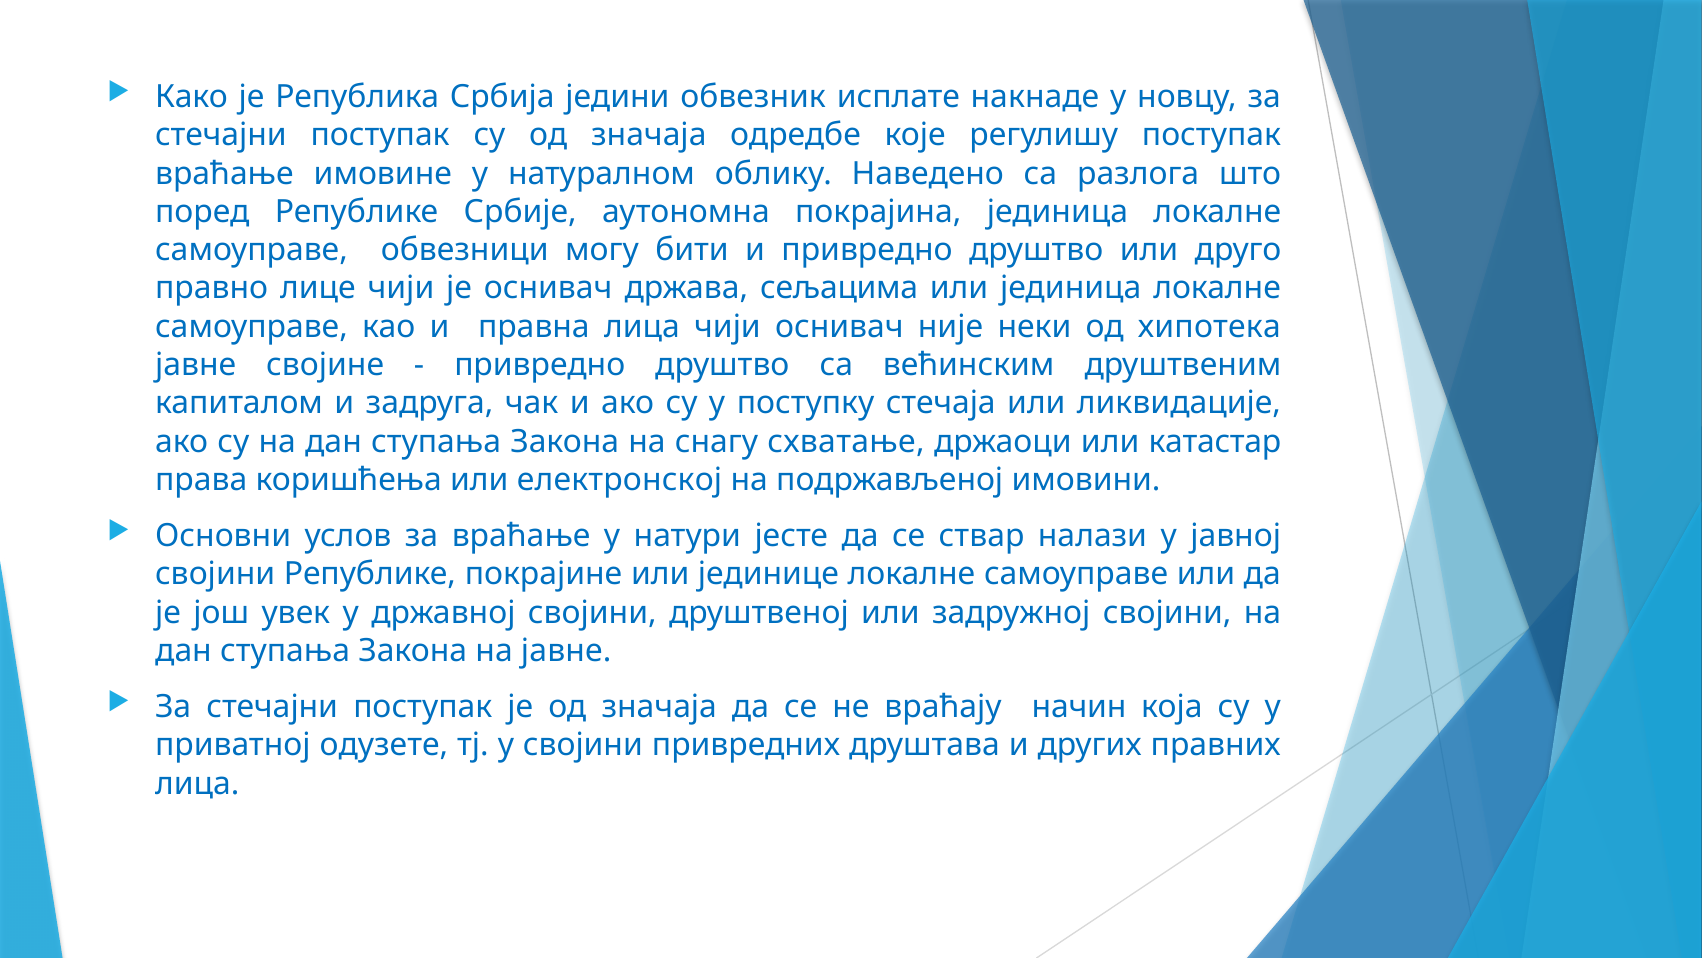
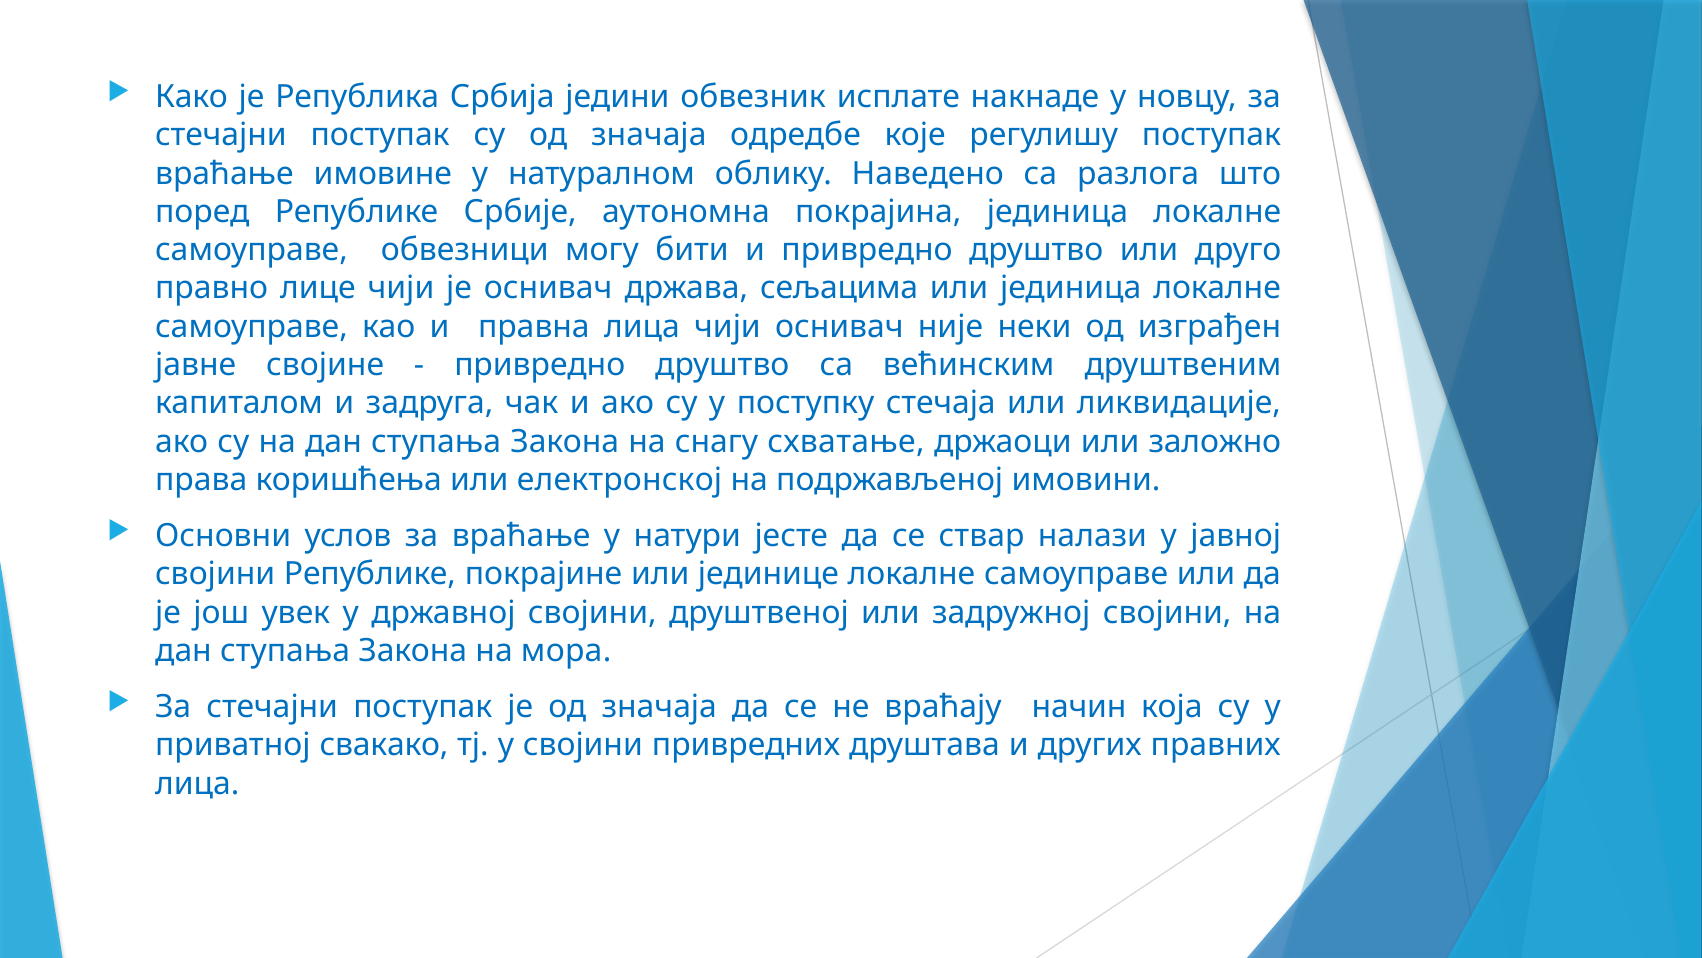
хипотека: хипотека -> изграђен (1210, 327)
катастар: катастар -> заложно (1215, 441)
на јавне: јавне -> мора (566, 651)
одузете: одузете -> свакако (384, 745)
